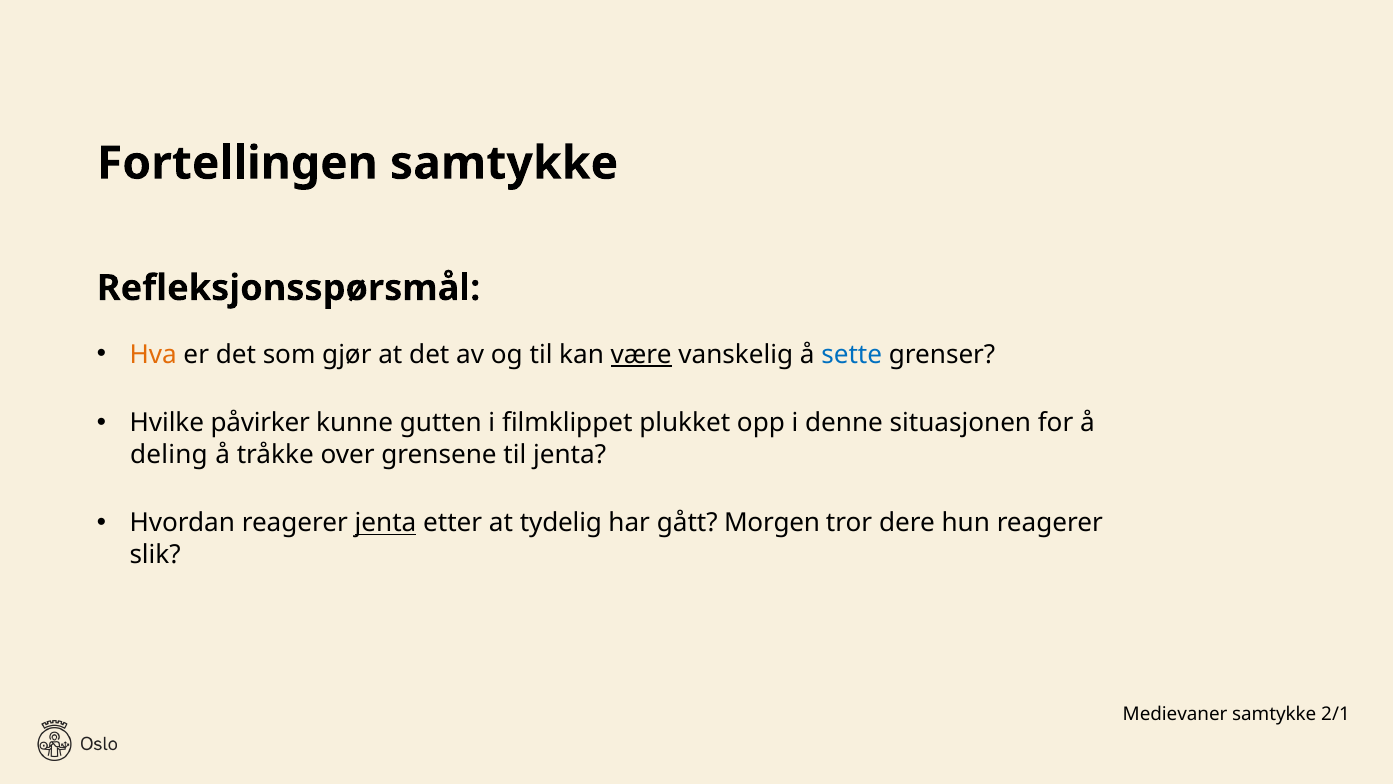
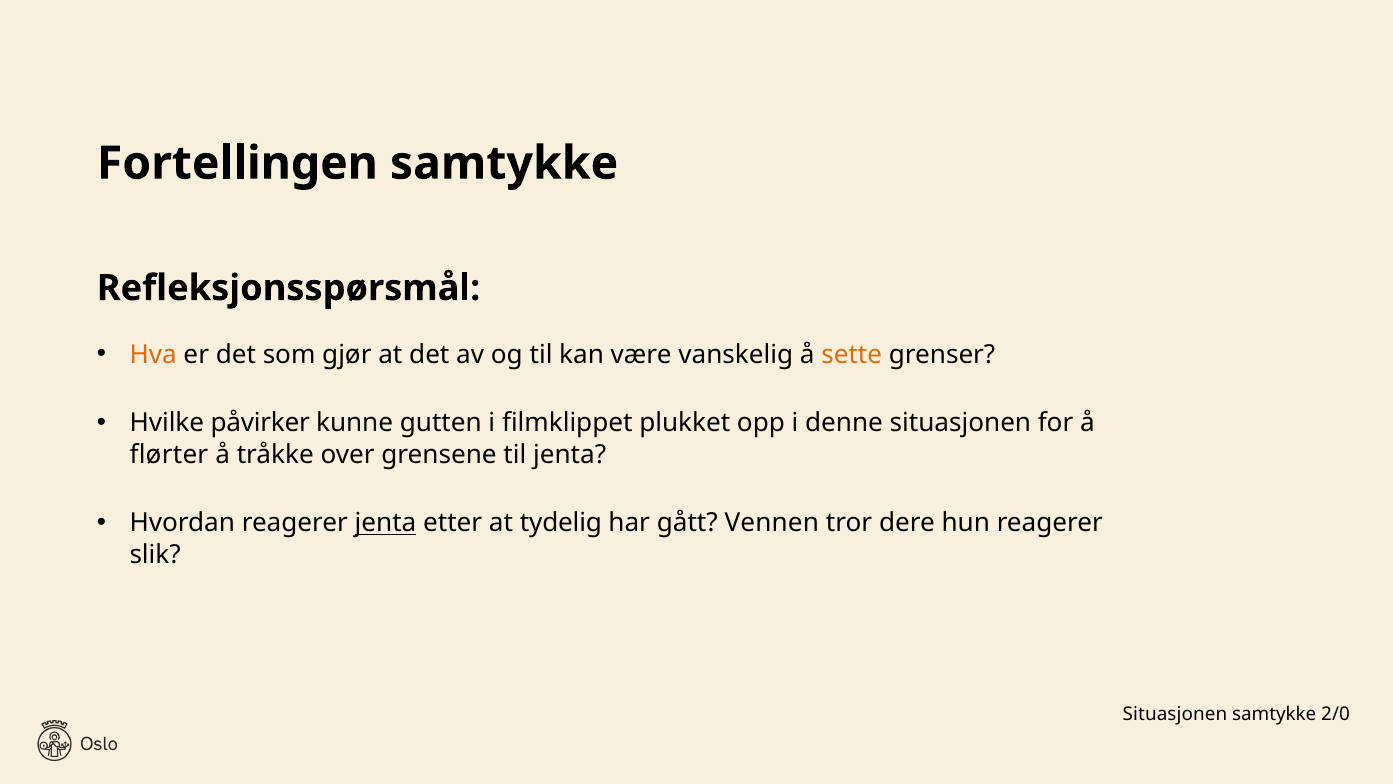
være underline: present -> none (641, 354)
sette colour: blue -> orange (852, 354)
deling: deling -> flørter (169, 454)
Morgen: Morgen -> Vennen (772, 523)
Medievaner: Medievaner -> Situasjonen (1175, 714)
2/1: 2/1 -> 2/0 (1336, 714)
